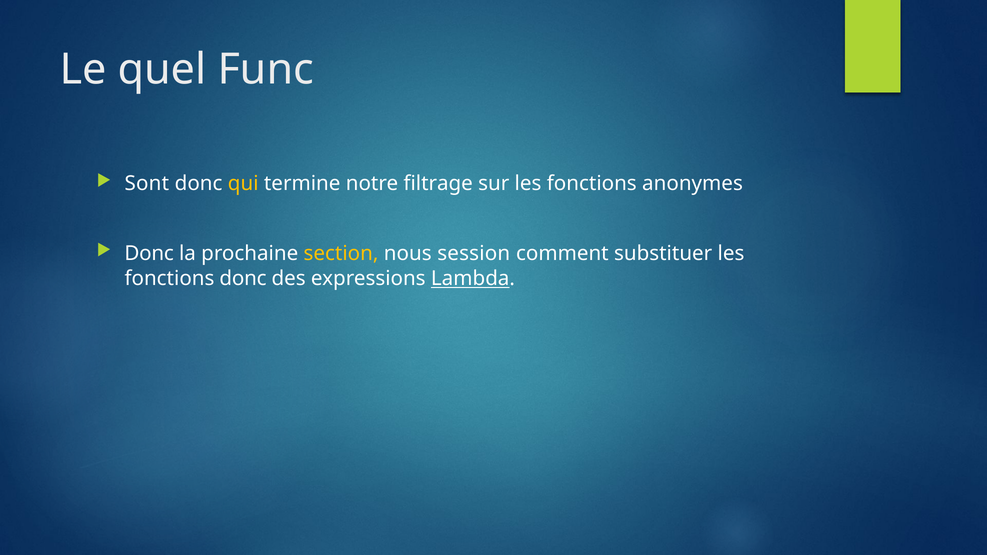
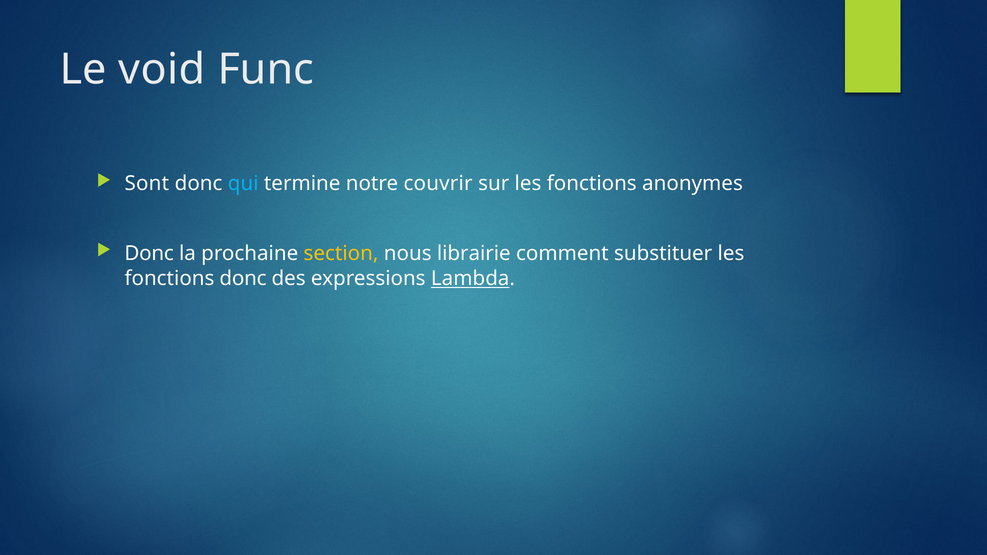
quel: quel -> void (162, 69)
qui colour: yellow -> light blue (243, 184)
filtrage: filtrage -> couvrir (438, 184)
session: session -> librairie (474, 254)
